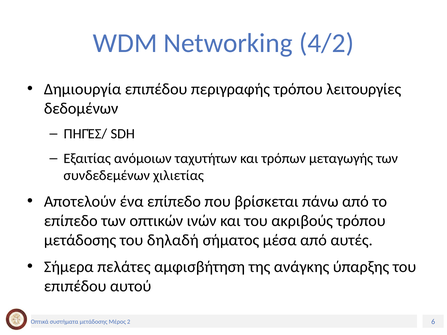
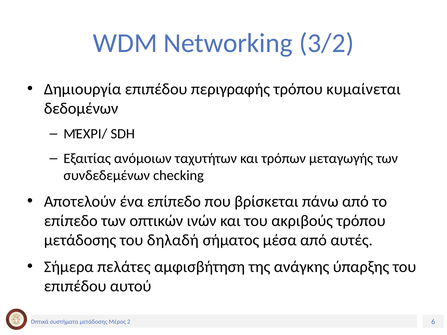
4/2: 4/2 -> 3/2 (327, 43)
λειτουργίες: λειτουργίες -> κυμαίνεται (364, 89)
ΠΗΓΈΣ/: ΠΗΓΈΣ/ -> ΜΈΧΡΙ/ (85, 134)
χιλιετίας: χιλιετίας -> checking (179, 176)
